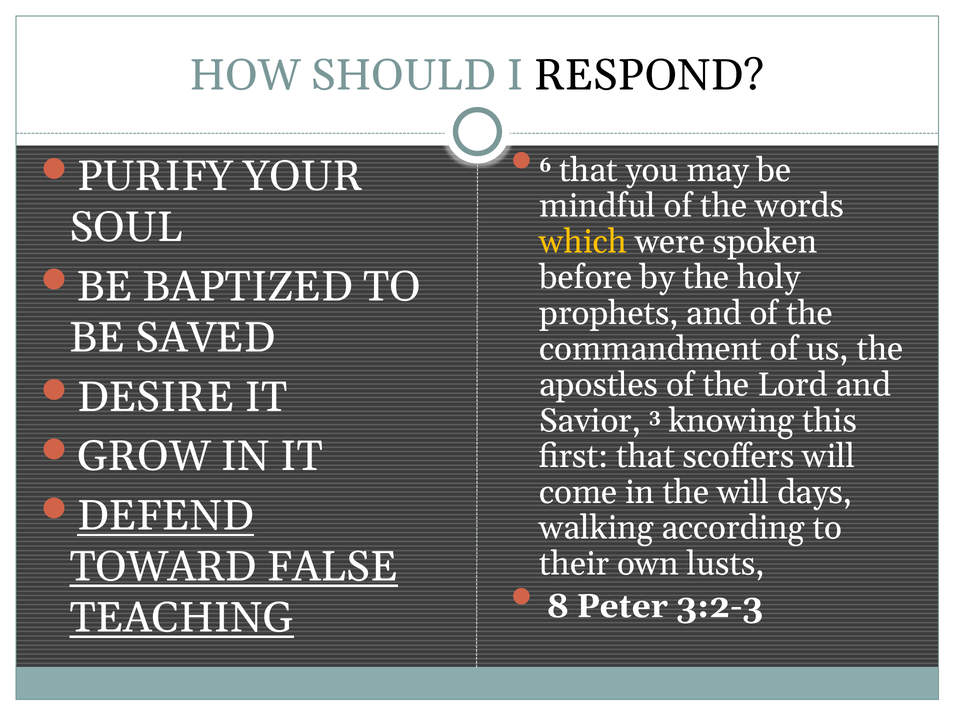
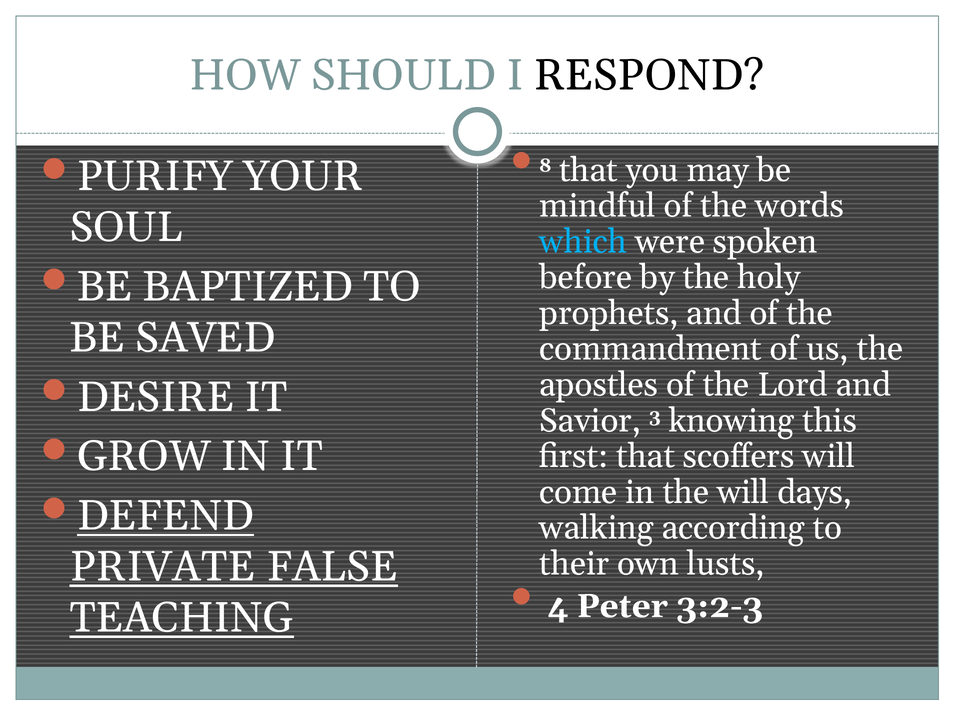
6: 6 -> 8 (545, 166)
which colour: yellow -> light blue (583, 242)
TOWARD: TOWARD -> PRIVATE (163, 567)
8: 8 -> 4 (558, 606)
